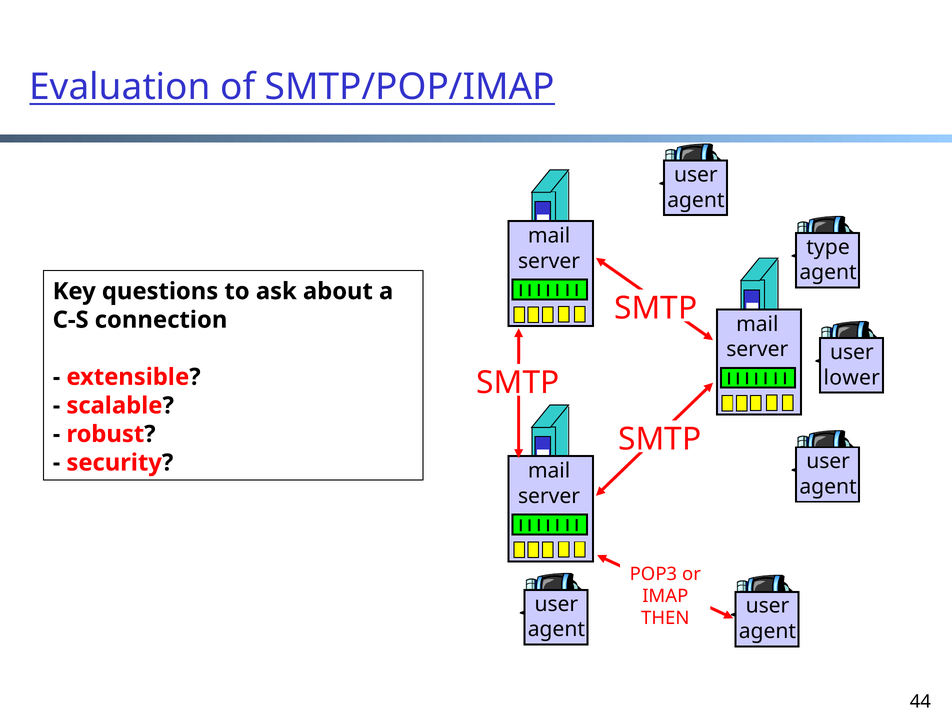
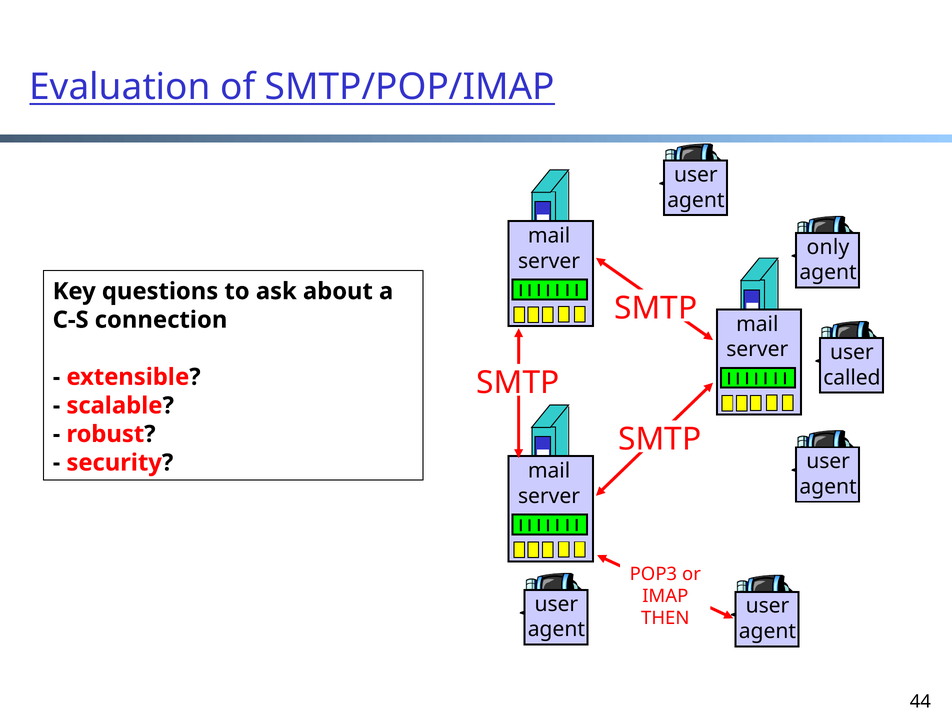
type: type -> only (828, 247)
lower: lower -> called (852, 378)
